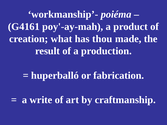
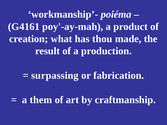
huperballó: huperballó -> surpassing (55, 76)
write: write -> them (41, 100)
